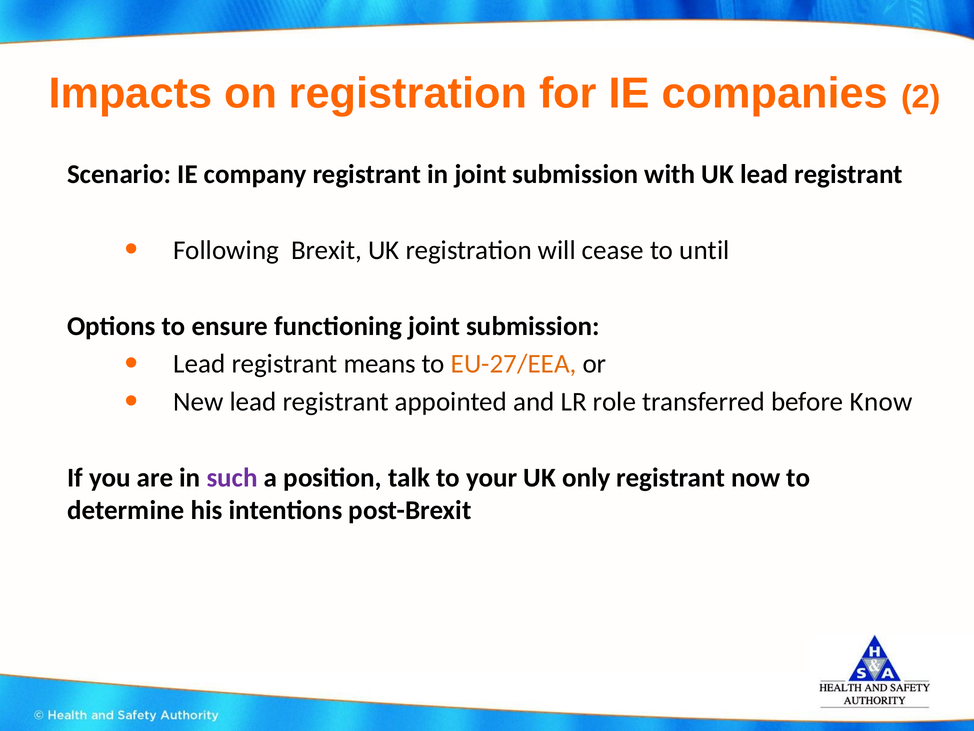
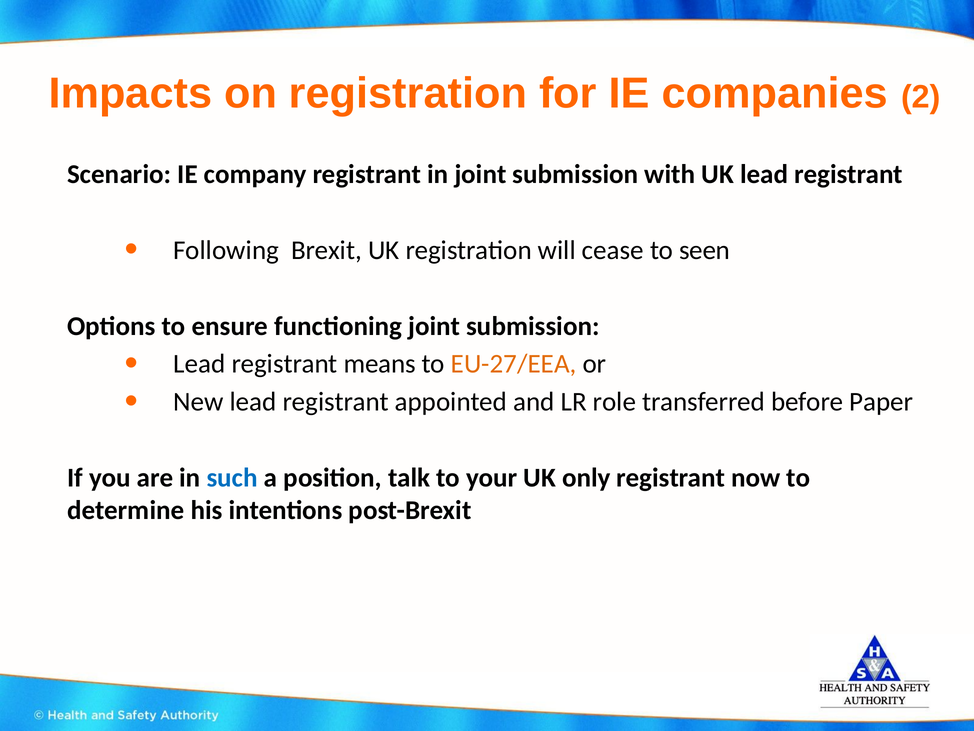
until: until -> seen (705, 250)
Know: Know -> Paper (881, 402)
such colour: purple -> blue (232, 477)
